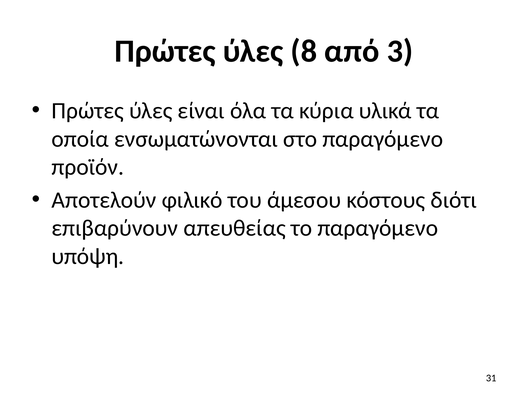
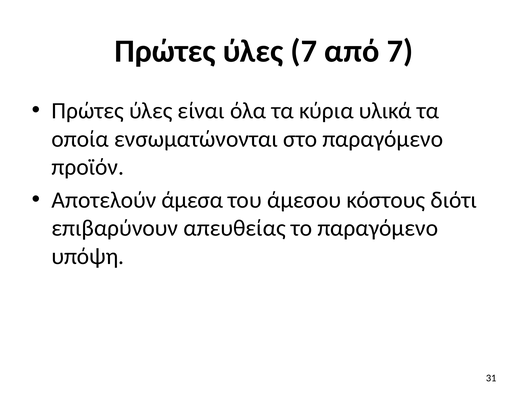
ύλες 8: 8 -> 7 (304, 51)
από 3: 3 -> 7 (400, 51)
φιλικό: φιλικό -> άμεσα (192, 200)
